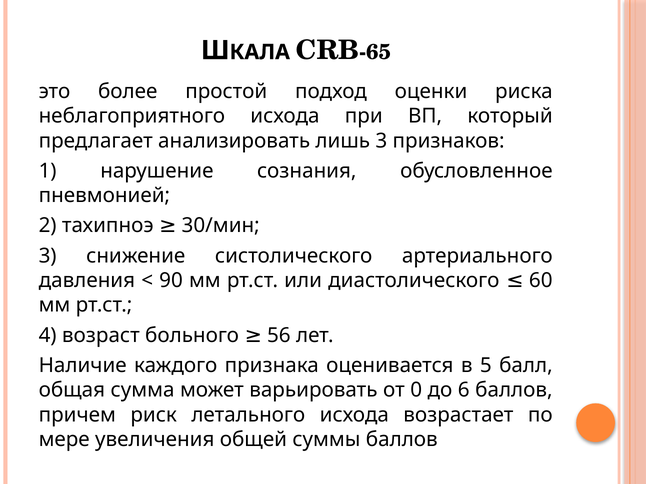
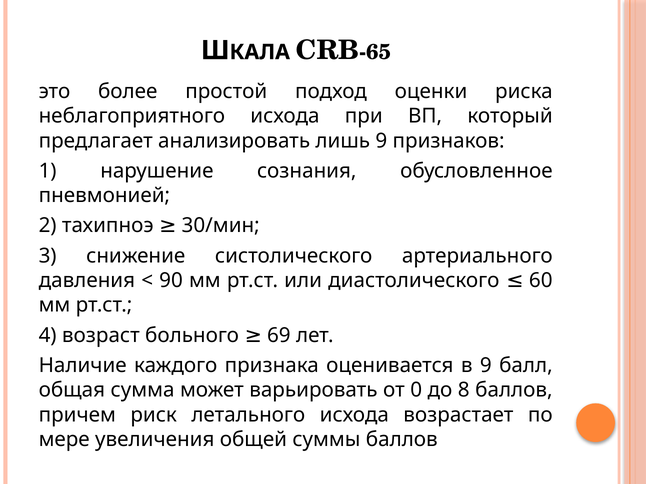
лишь 3: 3 -> 9 (381, 141)
56: 56 -> 69 (279, 336)
в 5: 5 -> 9 (486, 366)
6: 6 -> 8 (464, 391)
